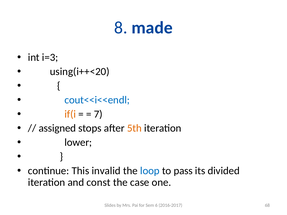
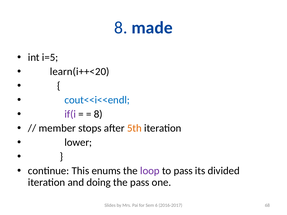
i=3: i=3 -> i=5 (50, 57)
using(i++<20: using(i++<20 -> learn(i++<20 (80, 72)
if(i colour: orange -> purple (70, 114)
7: 7 -> 8 (98, 114)
assigned: assigned -> member (57, 128)
invalid: invalid -> enums (106, 171)
loop colour: blue -> purple (150, 171)
const: const -> doing (99, 183)
the case: case -> pass (140, 183)
